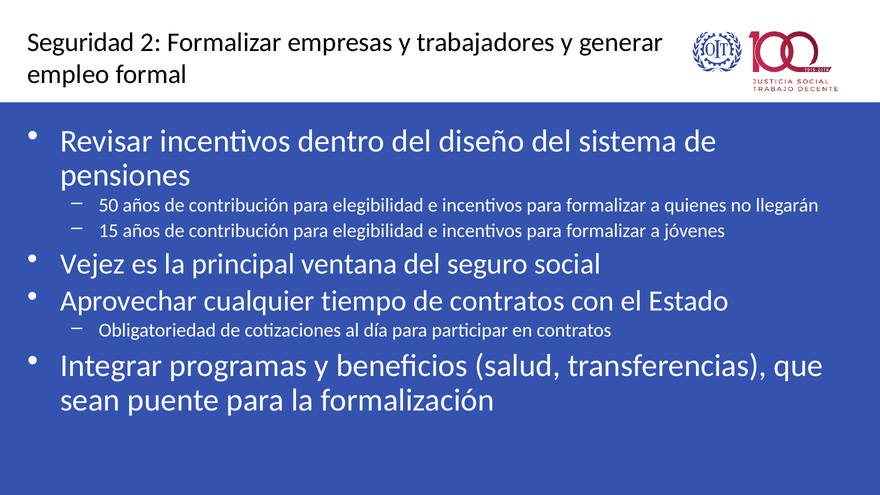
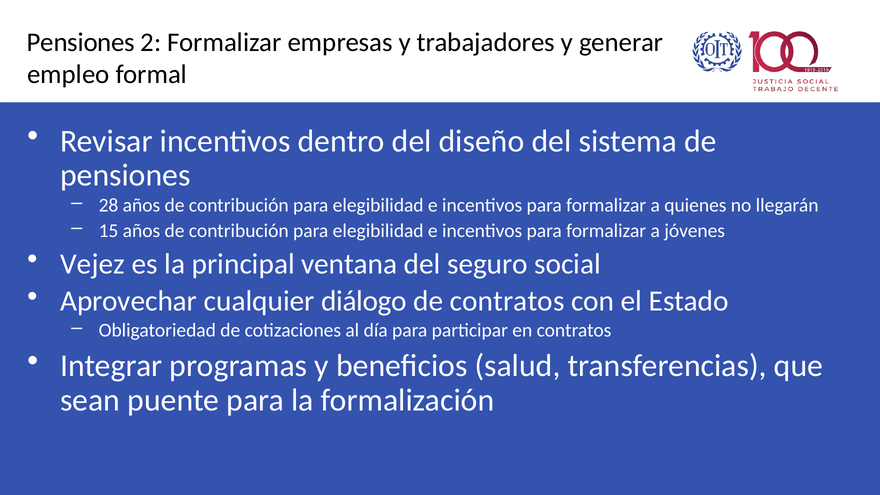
Seguridad: Seguridad -> Pensiones (81, 42)
50: 50 -> 28 (109, 206)
tiempo: tiempo -> diálogo (364, 301)
